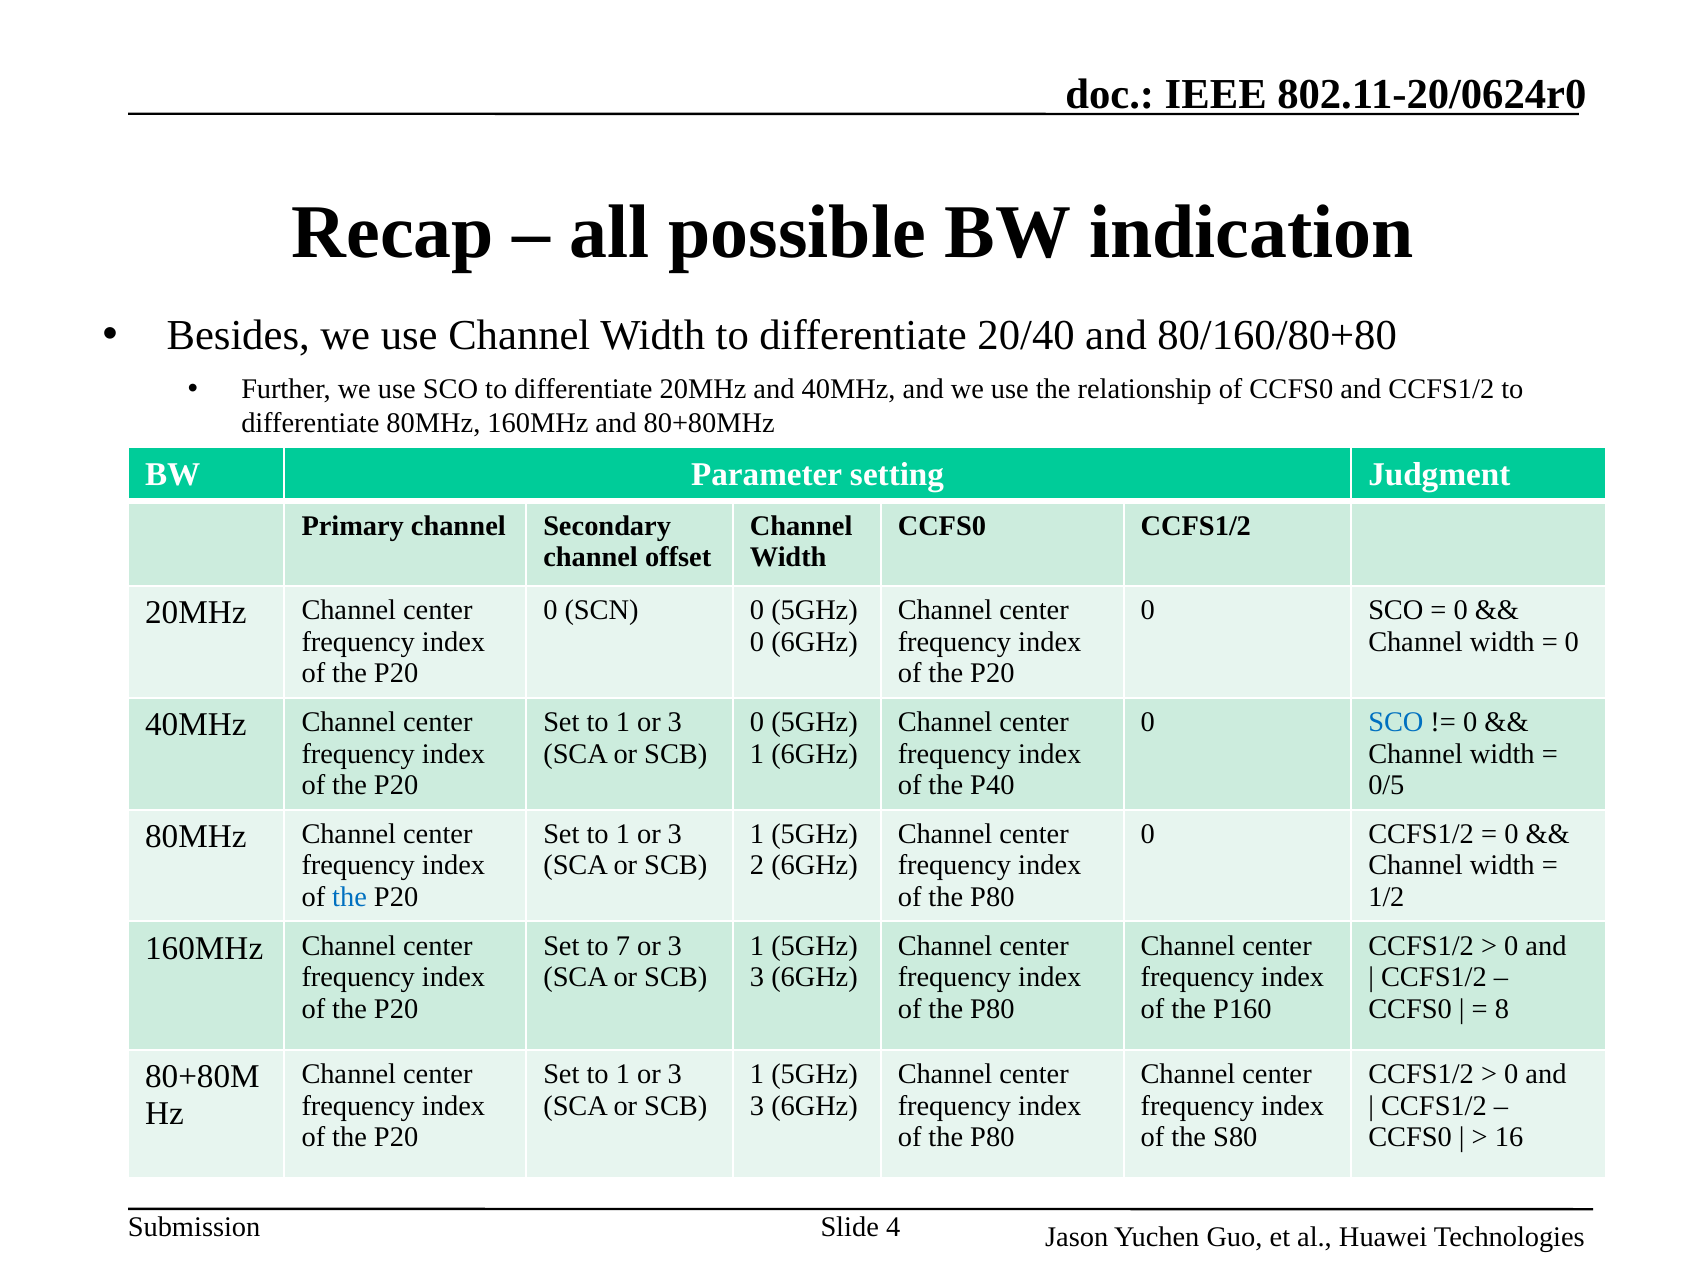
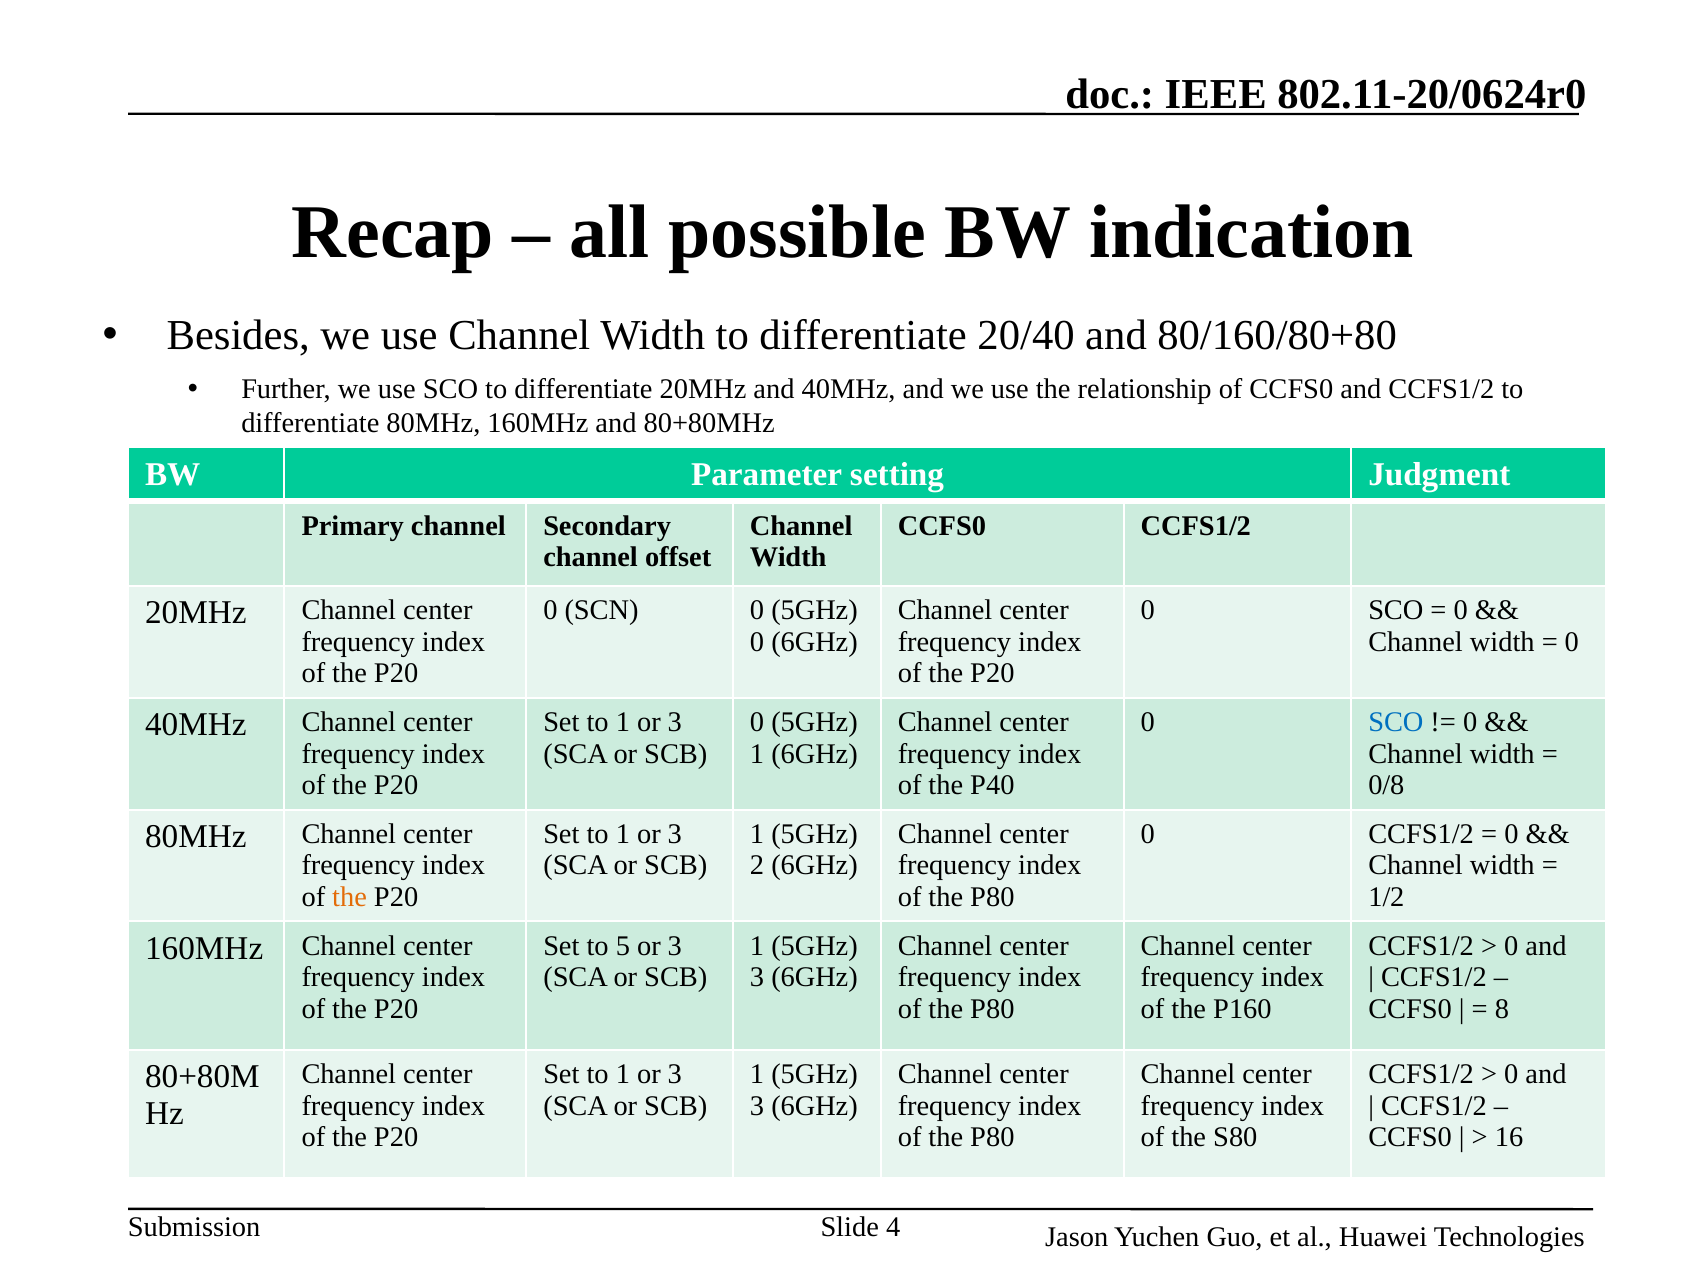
0/5: 0/5 -> 0/8 (1386, 785)
the colour: blue -> orange (350, 897)
7: 7 -> 5 (623, 946)
